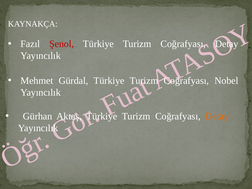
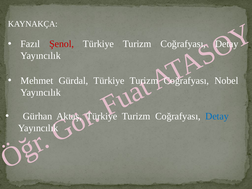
Detay colour: orange -> blue (217, 116)
